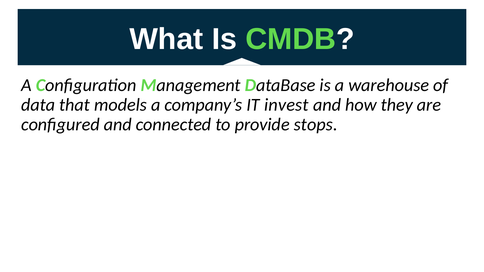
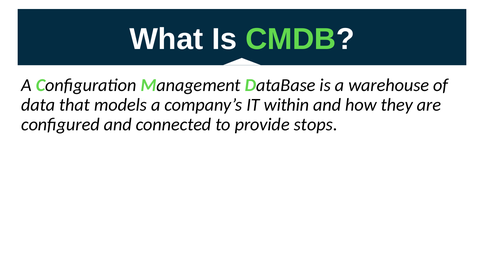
invest: invest -> within (287, 105)
